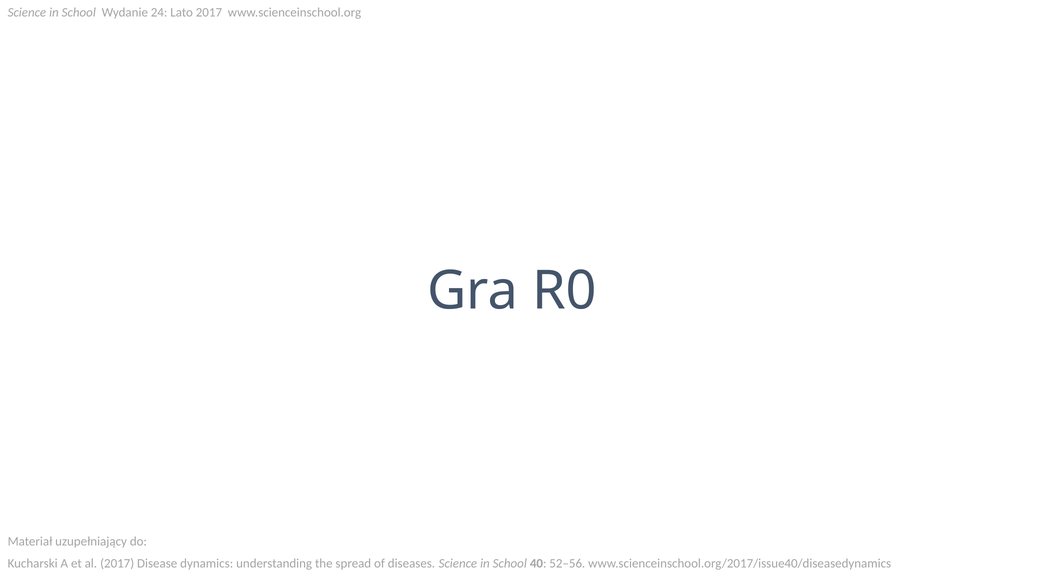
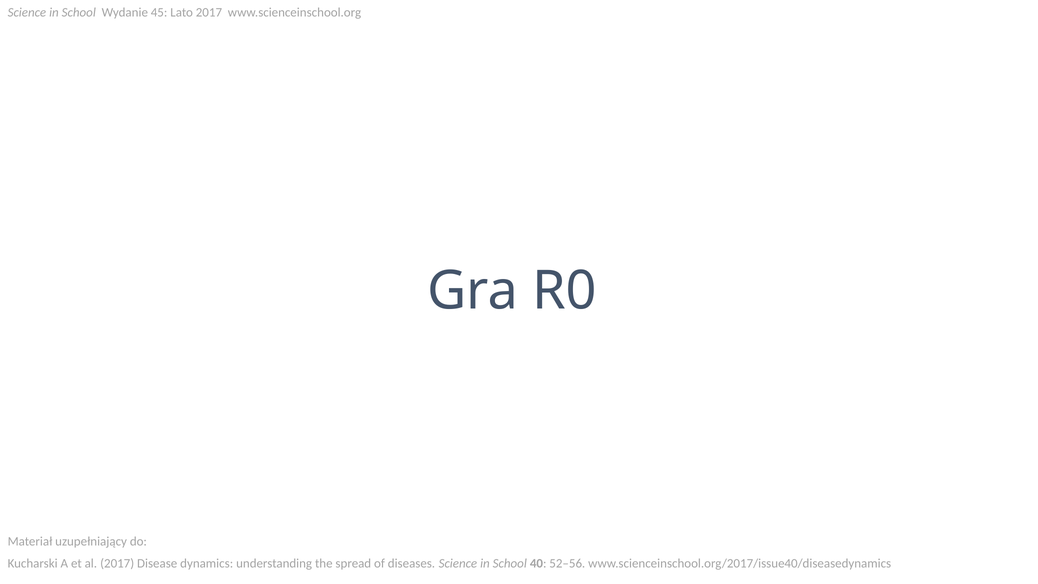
24: 24 -> 45 (159, 12)
